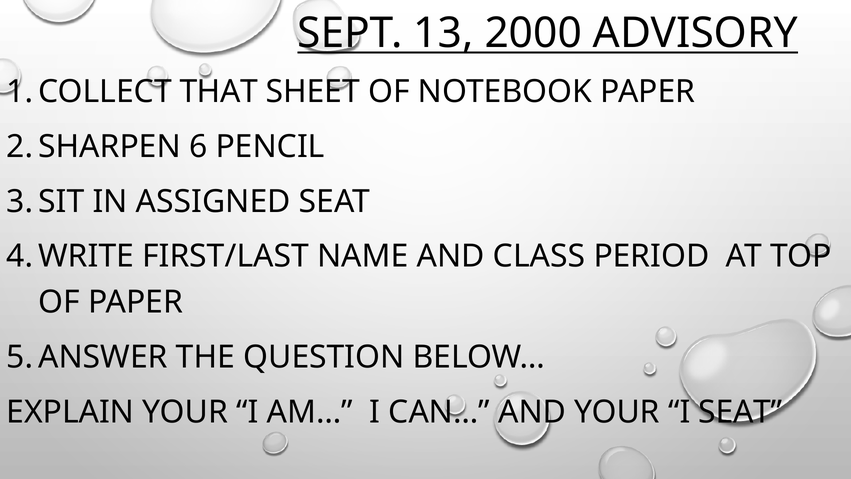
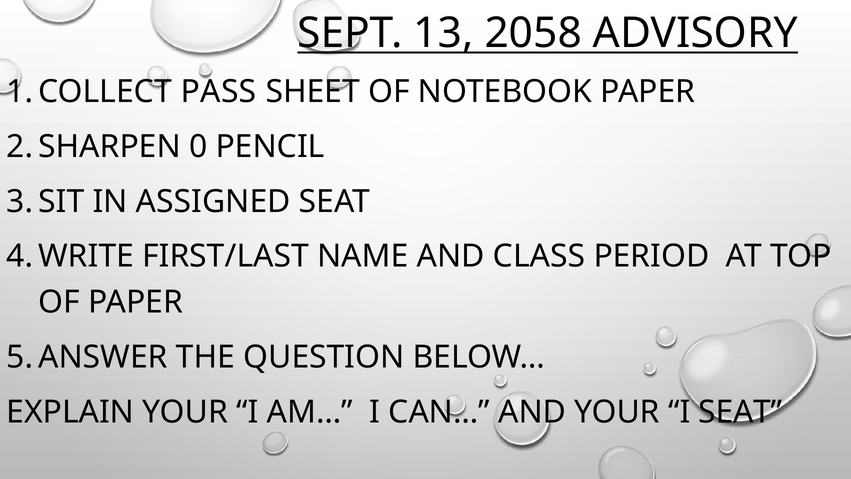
2000: 2000 -> 2058 (533, 33)
THAT: THAT -> PASS (219, 92)
6: 6 -> 0 (198, 147)
